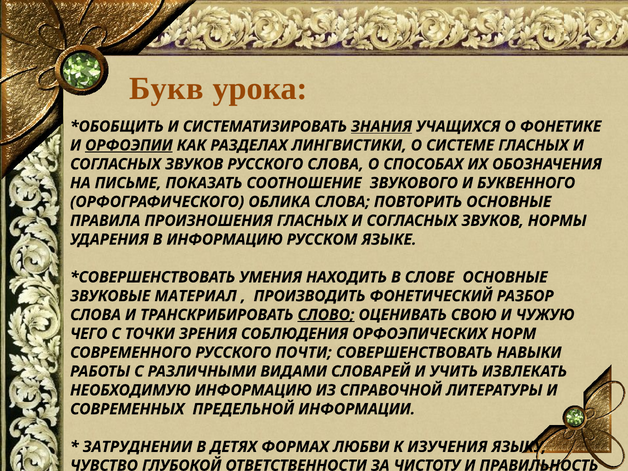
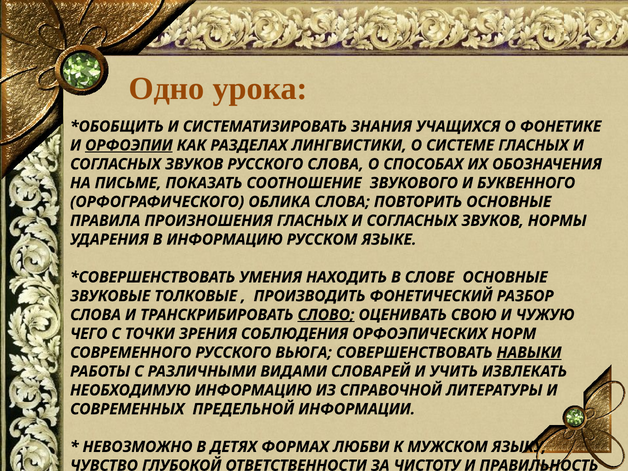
Букв: Букв -> Одно (167, 89)
ЗНАНИЯ underline: present -> none (381, 127)
МАТЕРИАЛ: МАТЕРИАЛ -> ТОЛКОВЫЕ (196, 296)
ПОЧТИ: ПОЧТИ -> ВЬЮГА (304, 353)
НАВЫКИ underline: none -> present (529, 353)
ЗАТРУДНЕНИИ: ЗАТРУДНЕНИИ -> НЕВОЗМОЖНО (138, 447)
ИЗУЧЕНИЯ: ИЗУЧЕНИЯ -> МУЖСКОМ (447, 447)
